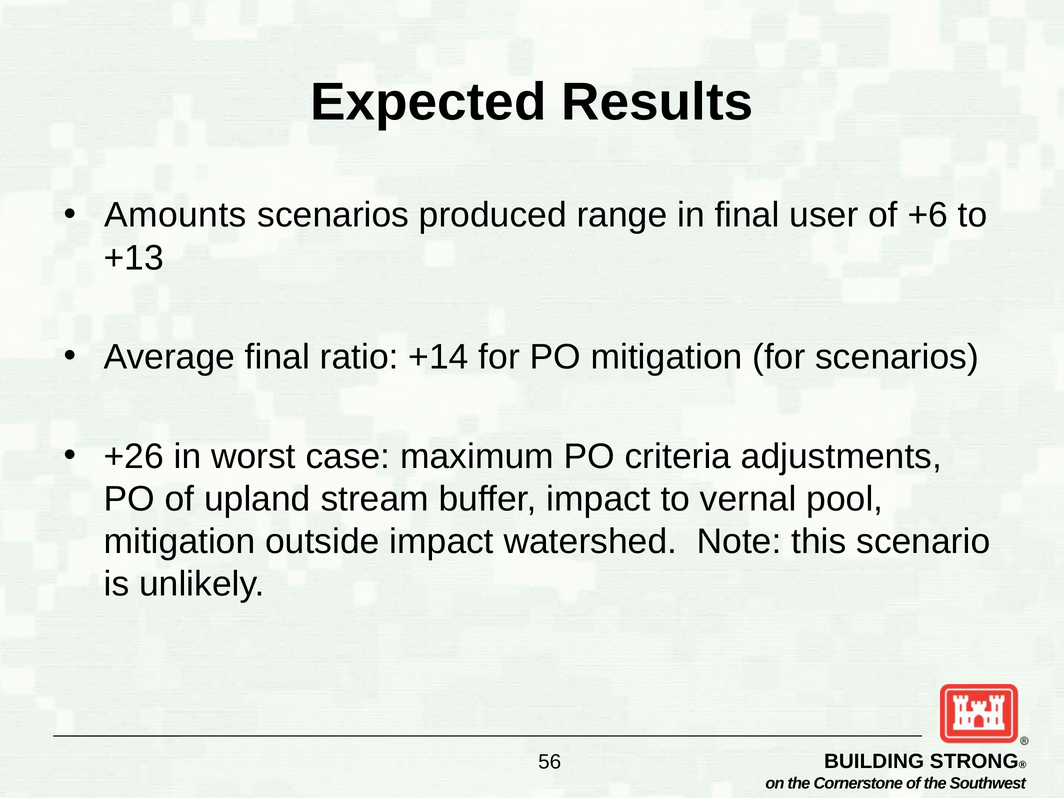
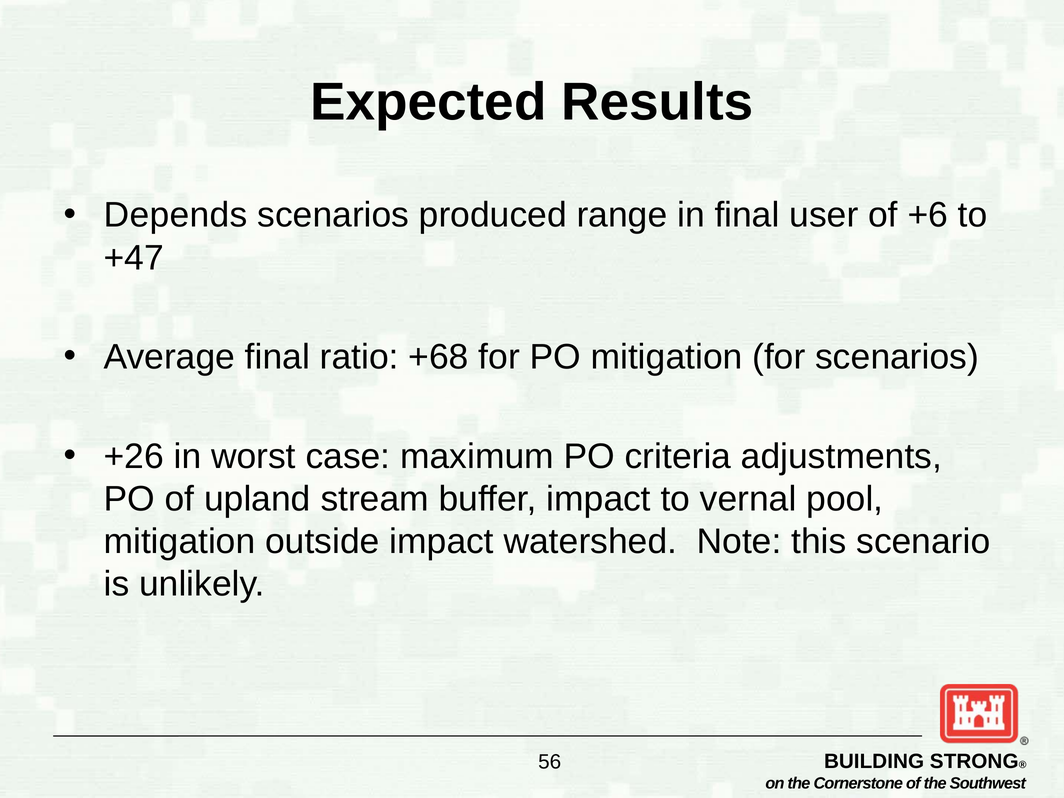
Amounts: Amounts -> Depends (176, 215)
+13: +13 -> +47 (134, 258)
+14: +14 -> +68 (439, 357)
